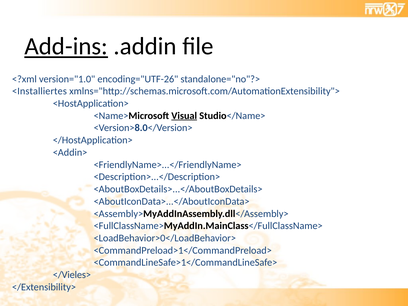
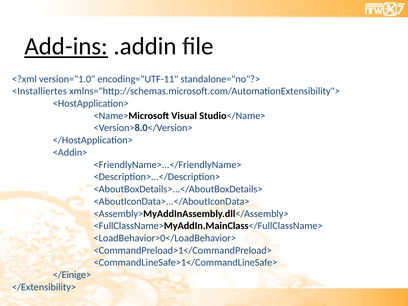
encoding="UTF-26: encoding="UTF-26 -> encoding="UTF-11 (138, 79)
Visual underline: present -> none (184, 116)
</Vieles>: </Vieles> -> </Einige> (72, 275)
